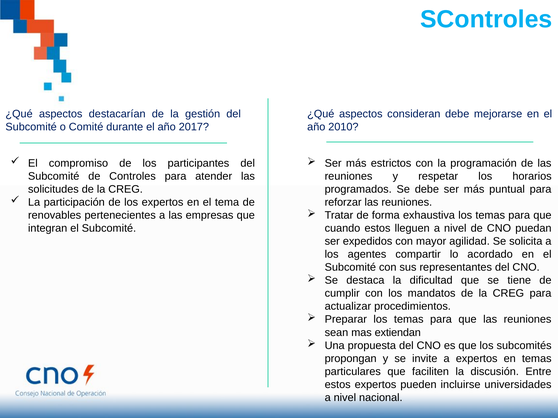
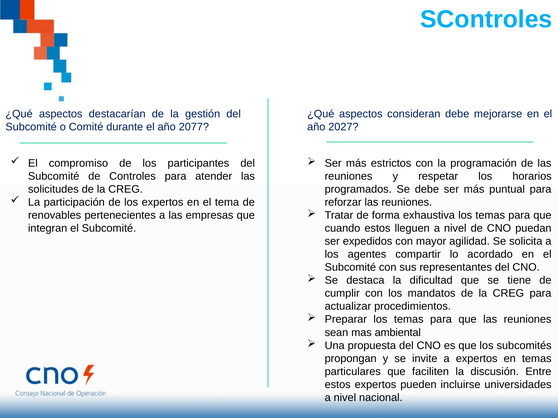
2017: 2017 -> 2077 (194, 127)
2010: 2010 -> 2027 (343, 127)
extiendan: extiendan -> ambiental (398, 333)
